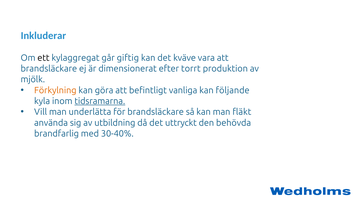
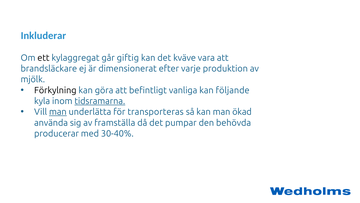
torrt: torrt -> varje (191, 68)
Förkylning colour: orange -> black (55, 90)
man underline: none -> present (58, 112)
för brandsläckare: brandsläckare -> transporteras (156, 112)
fläkt: fläkt -> ökad (242, 112)
utbildning: utbildning -> framställa (115, 122)
uttryckt: uttryckt -> pumpar (181, 122)
brandfarlig: brandfarlig -> producerar (57, 133)
